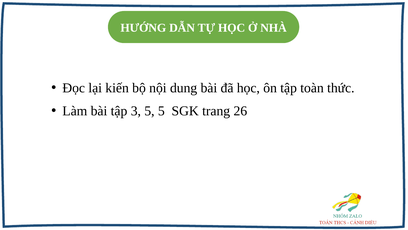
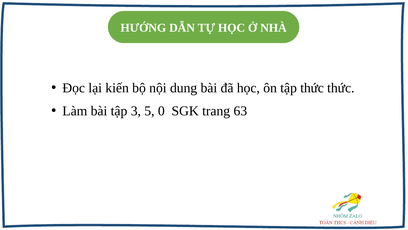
tập toàn: toàn -> thức (312, 88)
5 5: 5 -> 0 (161, 111)
26: 26 -> 63 (240, 111)
